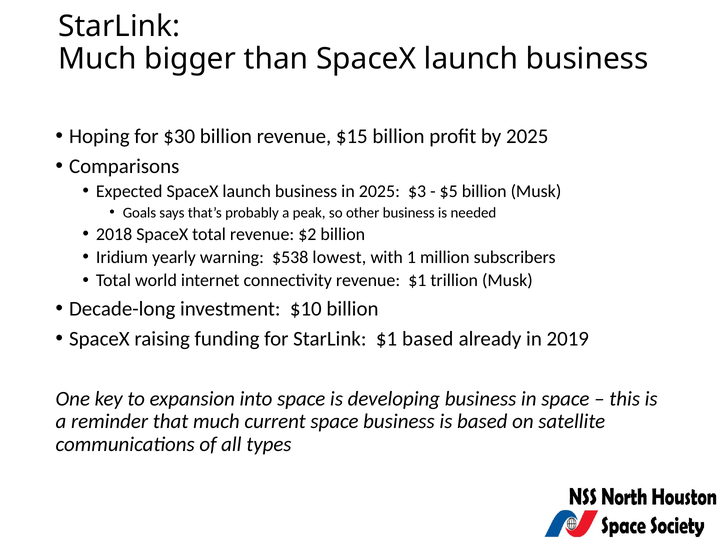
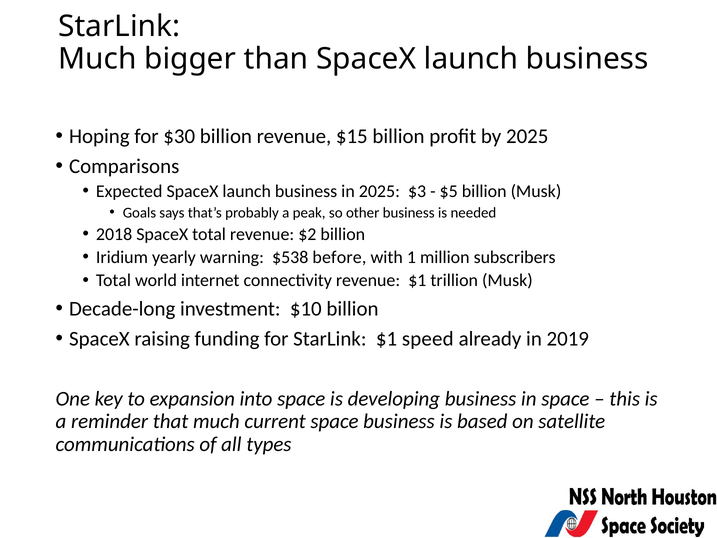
lowest: lowest -> before (339, 257)
$1 based: based -> speed (428, 339)
